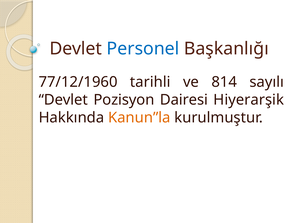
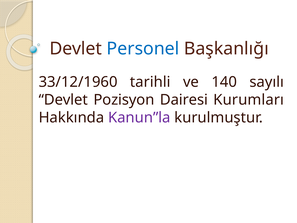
77/12/1960: 77/12/1960 -> 33/12/1960 (78, 82)
814: 814 -> 140 (224, 82)
Hiyerarşik: Hiyerarşik -> Kurumları (249, 100)
Kanun”la colour: orange -> purple (139, 118)
